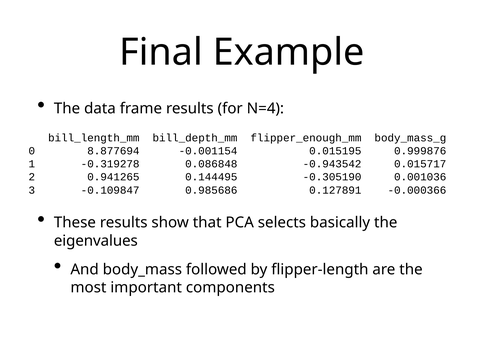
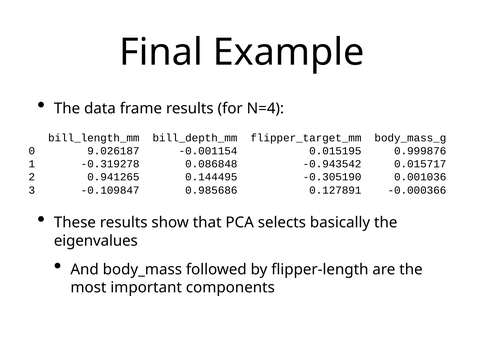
flipper_enough_mm: flipper_enough_mm -> flipper_target_mm (306, 138)
8.877694: 8.877694 -> 9.026187 (113, 151)
